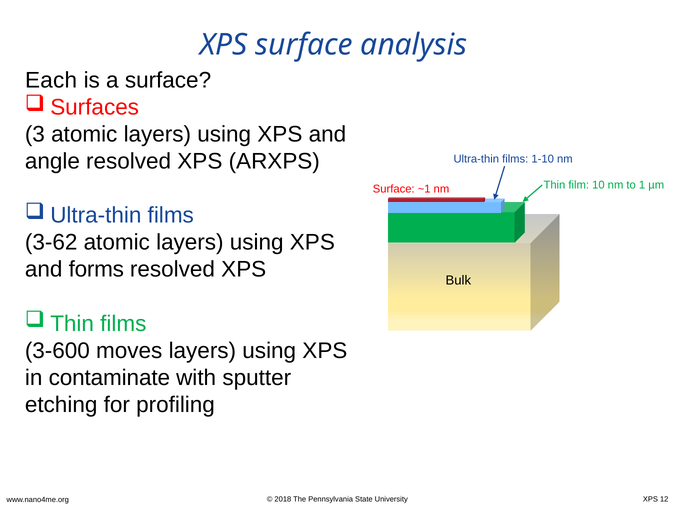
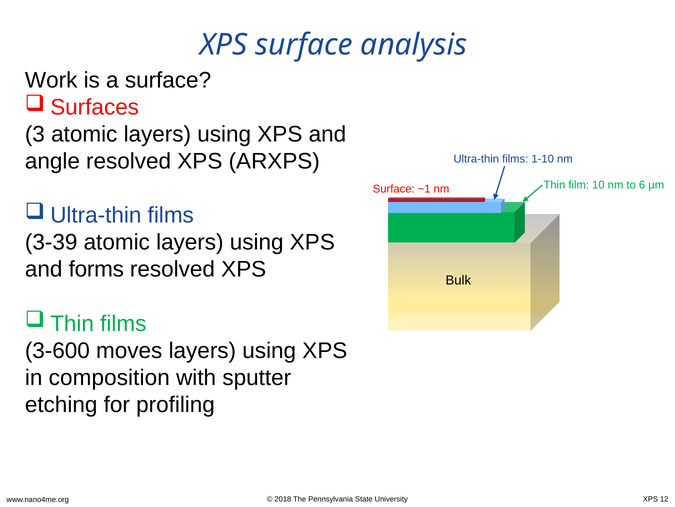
Each: Each -> Work (51, 80)
1: 1 -> 6 (642, 185)
3-62: 3-62 -> 3-39 (51, 242)
contaminate: contaminate -> composition (109, 377)
